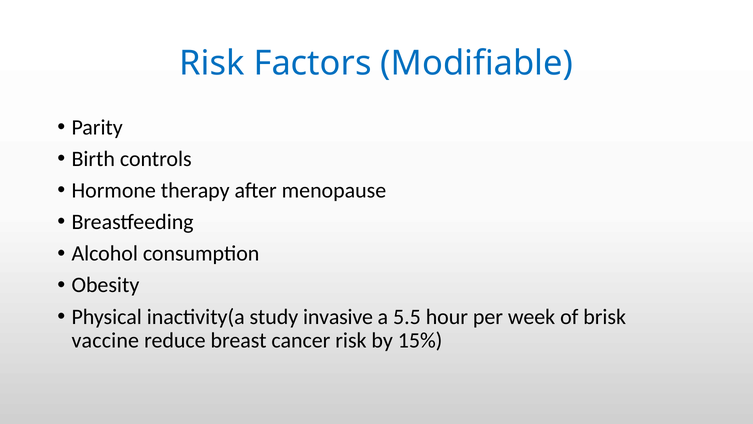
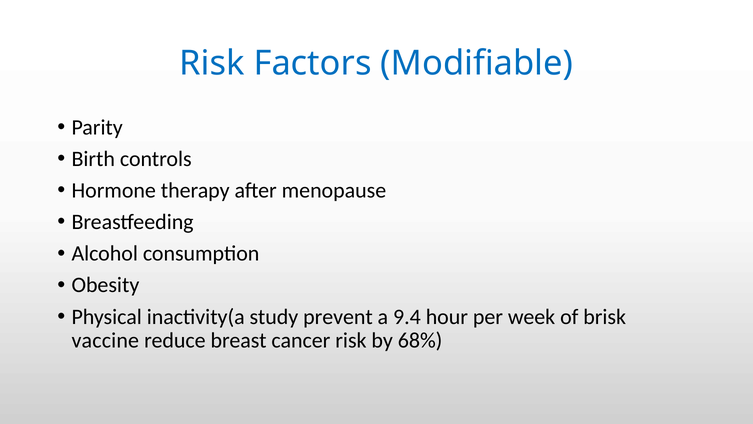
invasive: invasive -> prevent (338, 316)
5.5: 5.5 -> 9.4 (407, 316)
15%: 15% -> 68% (420, 340)
